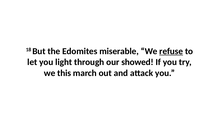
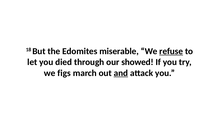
light: light -> died (64, 62)
this: this -> figs (64, 73)
and underline: none -> present (121, 73)
